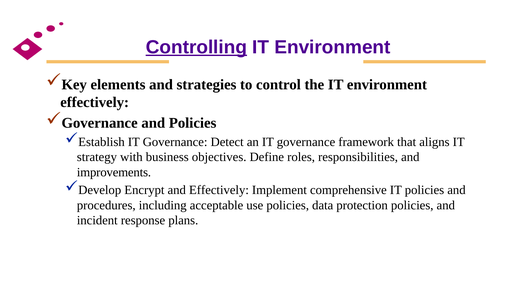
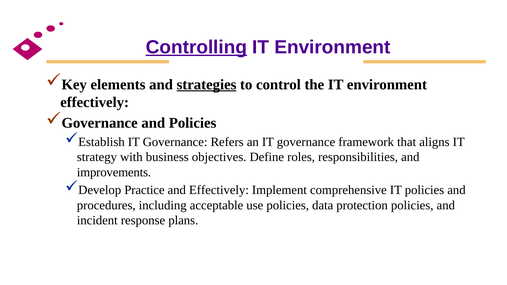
strategies underline: none -> present (207, 85)
Detect: Detect -> Refers (227, 142)
Encrypt: Encrypt -> Practice (144, 190)
